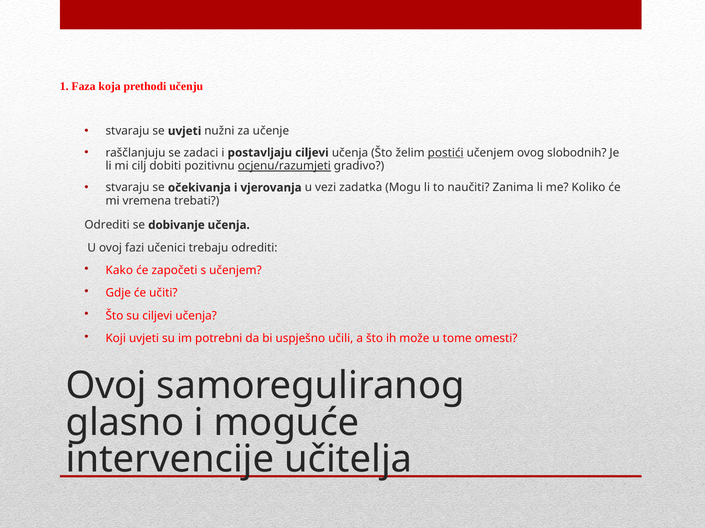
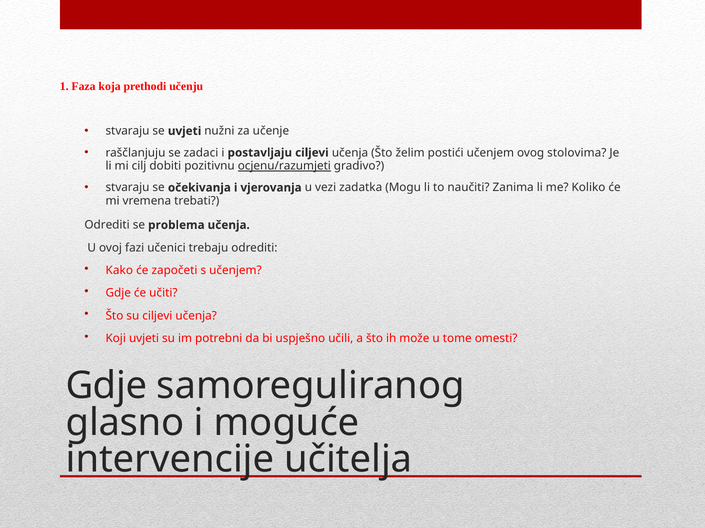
postići underline: present -> none (446, 153)
slobodnih: slobodnih -> stolovima (577, 153)
dobivanje: dobivanje -> problema (176, 225)
Ovoj: Ovoj -> Gdje (106, 386)
